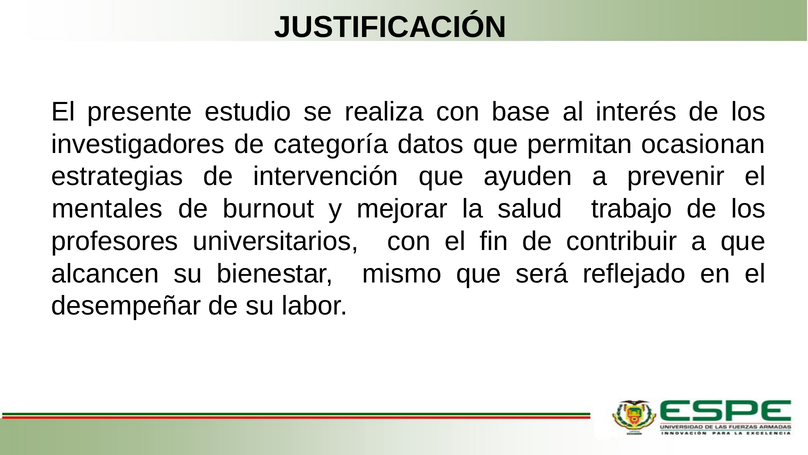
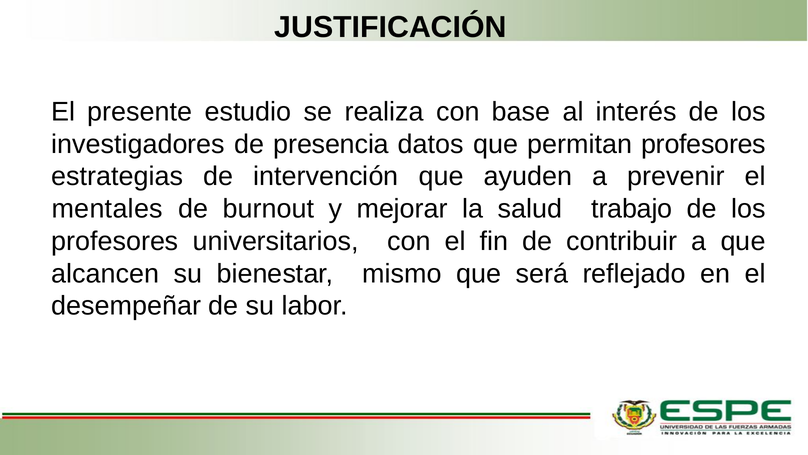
categoría: categoría -> presencia (331, 144)
permitan ocasionan: ocasionan -> profesores (704, 144)
